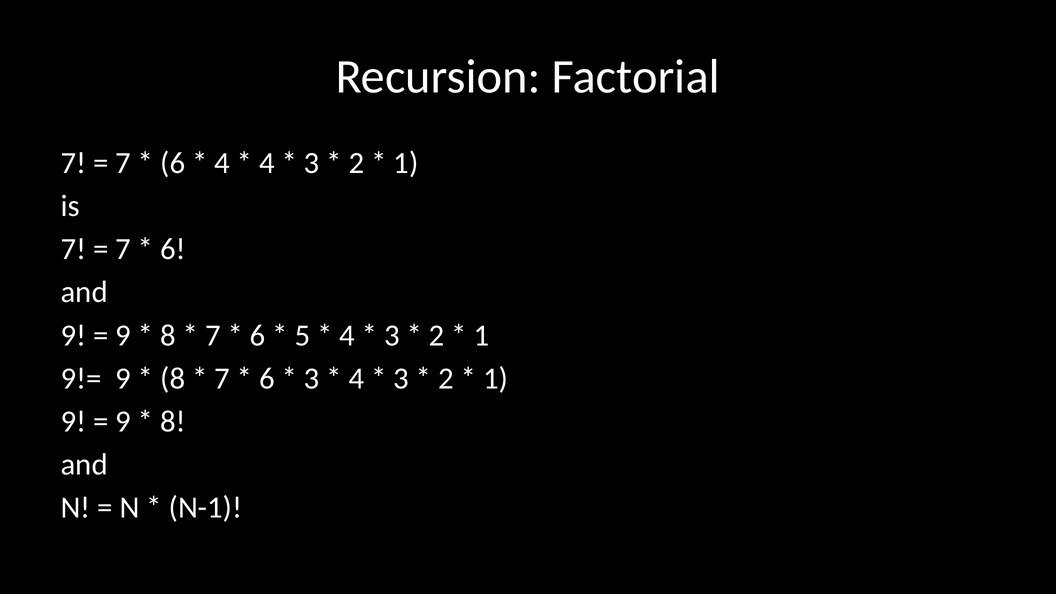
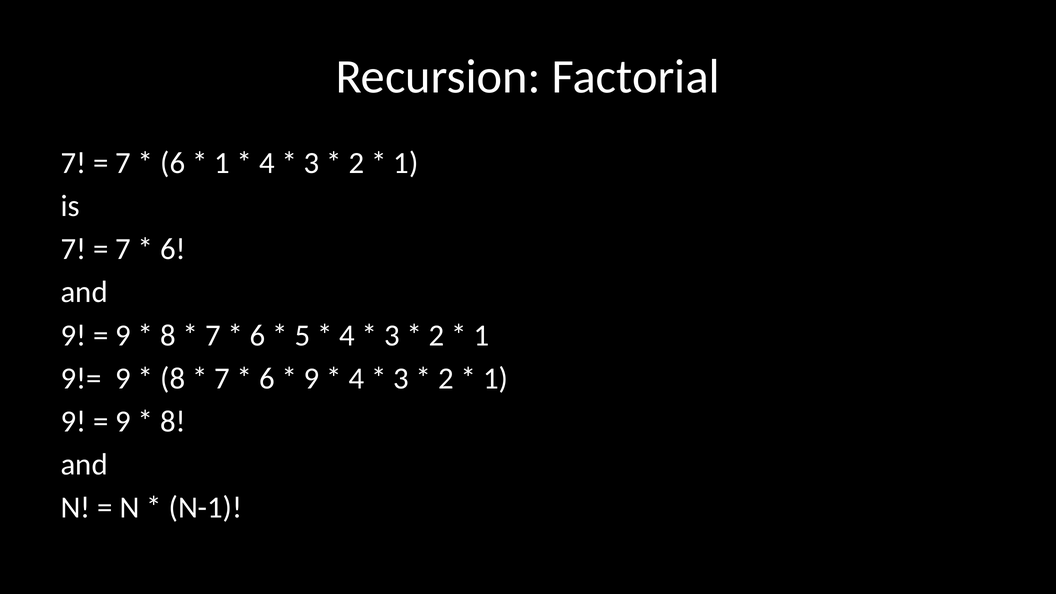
4: 4 -> 1 (222, 163)
3: 3 -> 9 (312, 378)
